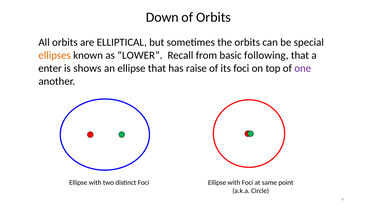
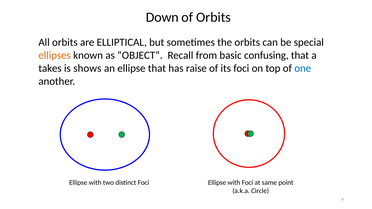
LOWER: LOWER -> OBJECT (140, 55)
following: following -> confusing (266, 55)
enter: enter -> takes (50, 68)
one colour: purple -> blue (303, 68)
